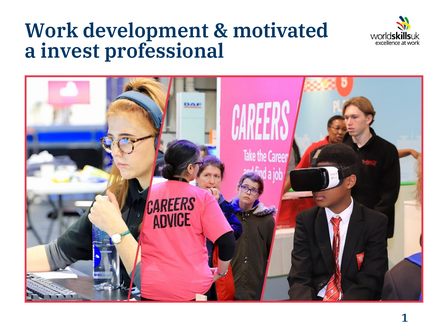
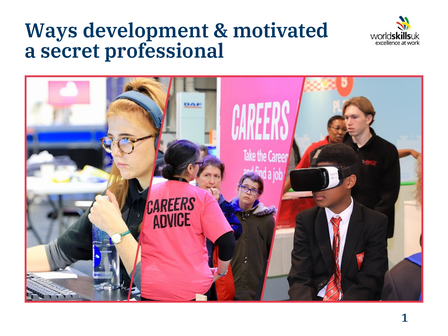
Work: Work -> Ways (51, 31)
invest: invest -> secret (70, 51)
